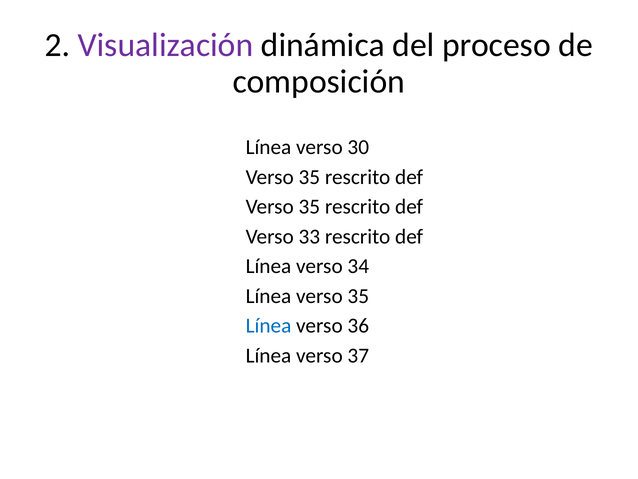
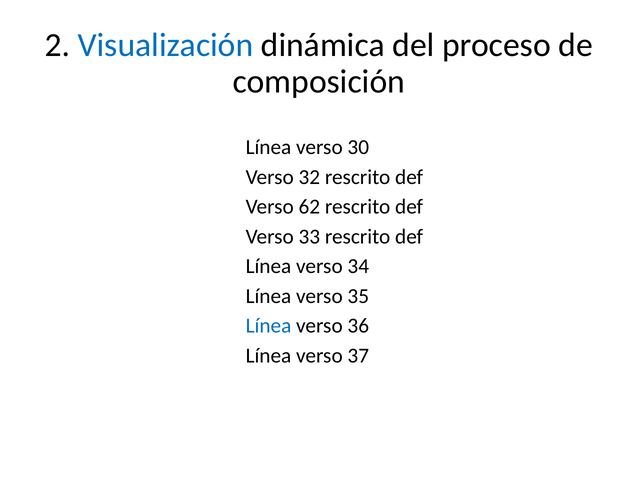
Visualización colour: purple -> blue (166, 45)
35: 35 -> 32 (309, 177)
35: 35 -> 62 (309, 207)
